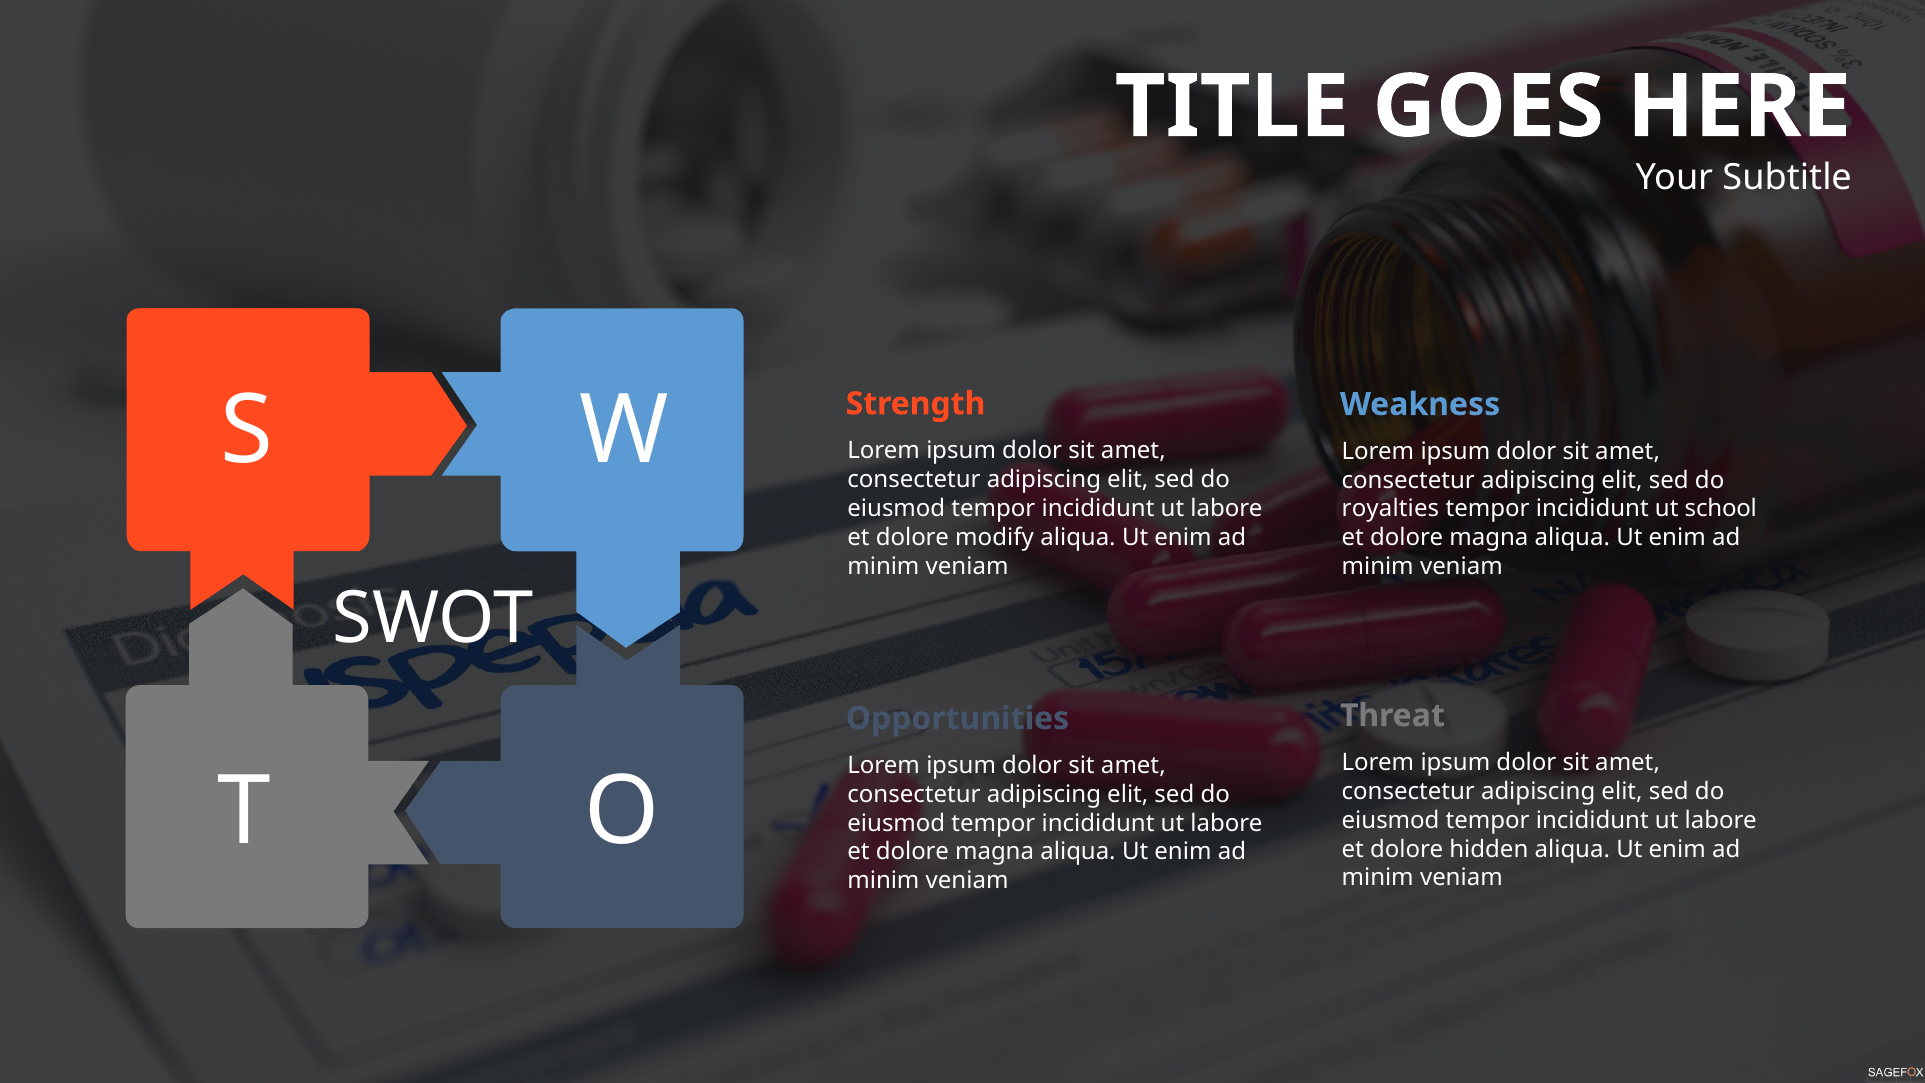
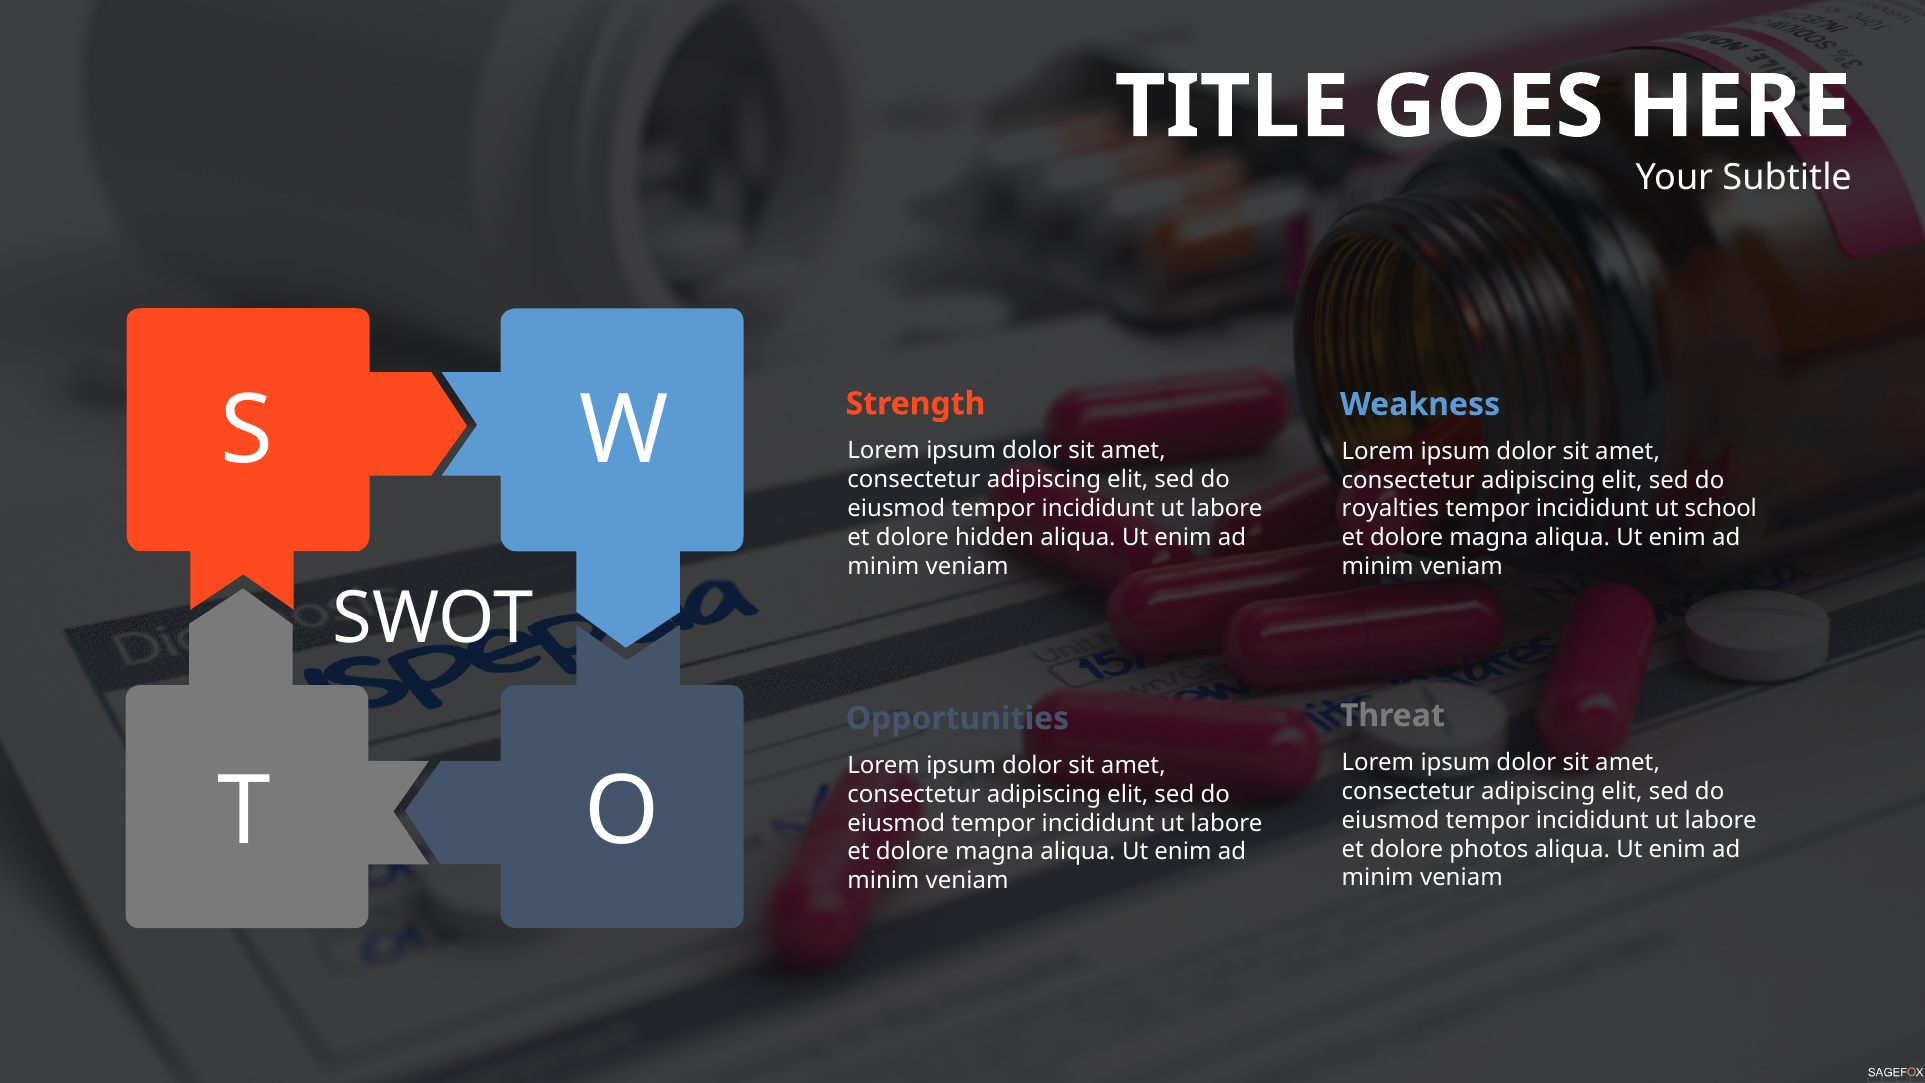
modify: modify -> hidden (995, 537)
hidden: hidden -> photos (1489, 849)
